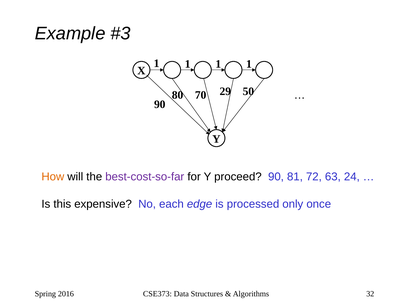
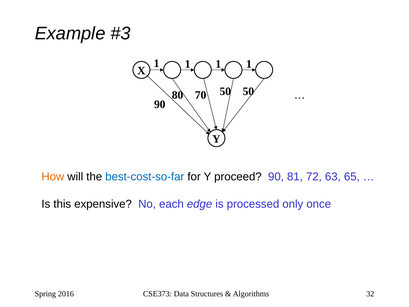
70 29: 29 -> 50 (225, 91)
best-cost-so-far colour: purple -> blue (145, 177)
24: 24 -> 65 (352, 177)
